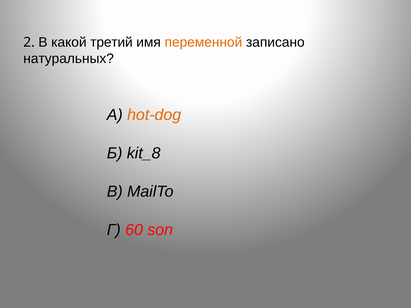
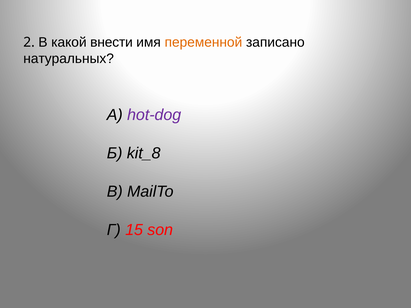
третий: третий -> внести (112, 42)
hot-dog colour: orange -> purple (154, 115)
60: 60 -> 15 (134, 230)
